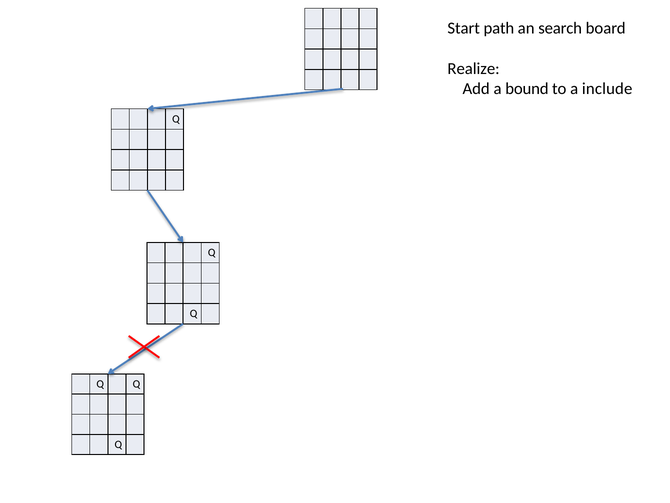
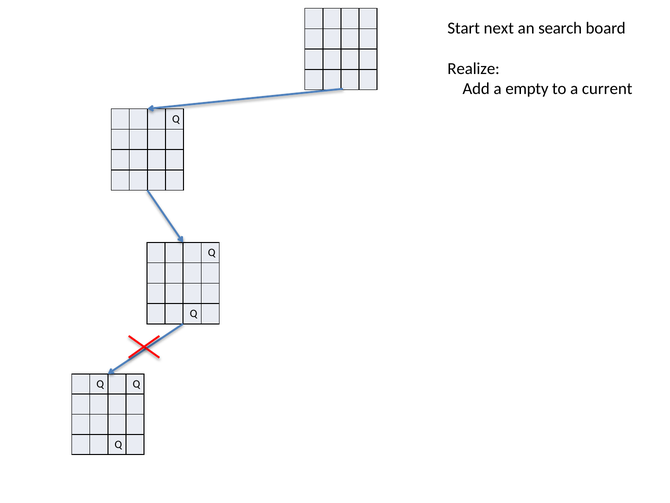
path: path -> next (499, 28)
bound: bound -> empty (527, 89)
include: include -> current (607, 89)
